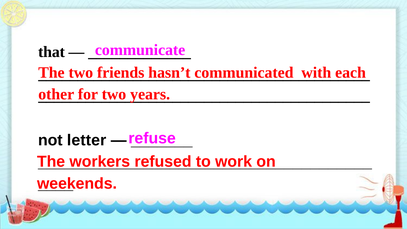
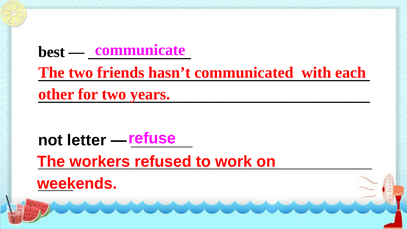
that: that -> best (51, 52)
